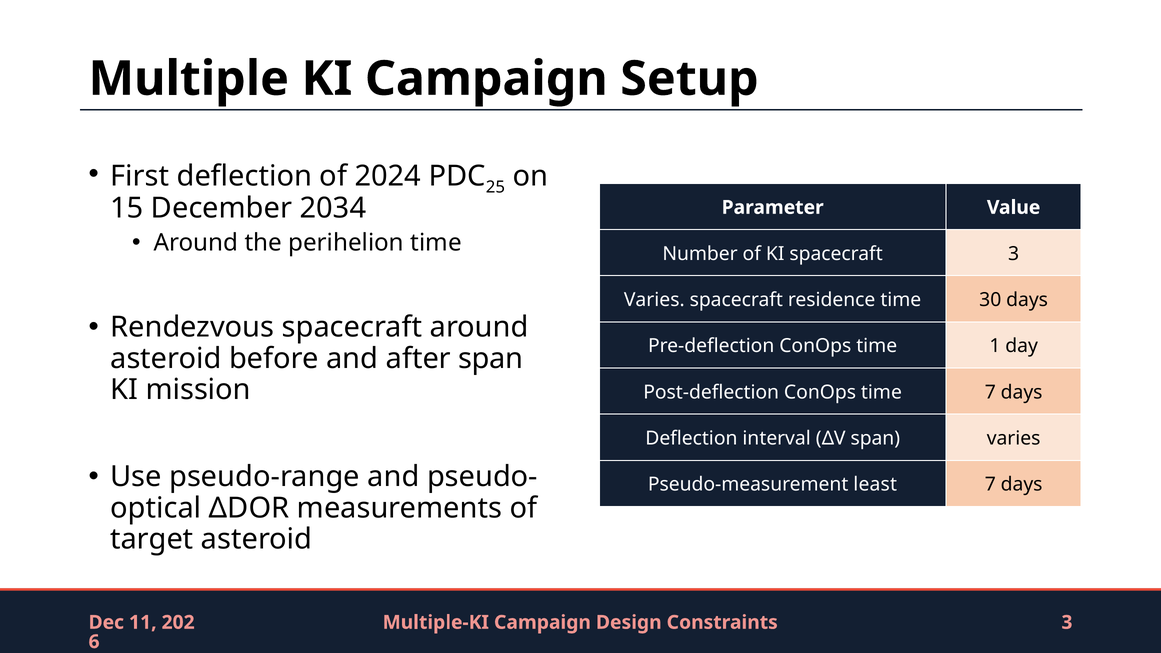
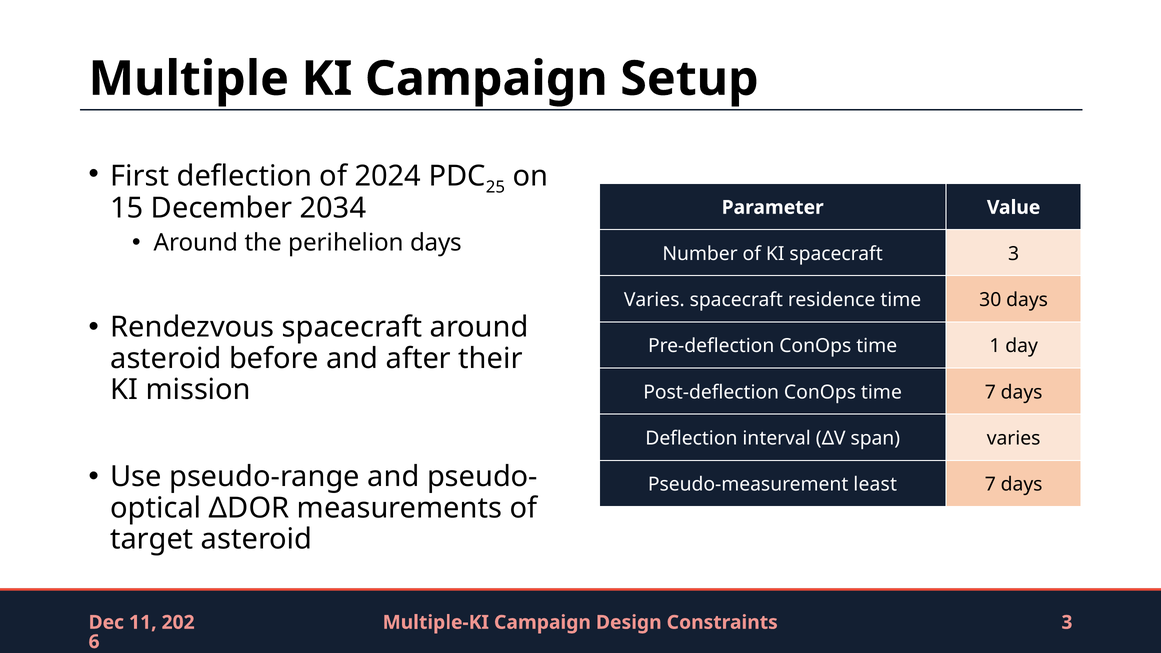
perihelion time: time -> days (436, 243)
after span: span -> their (491, 359)
